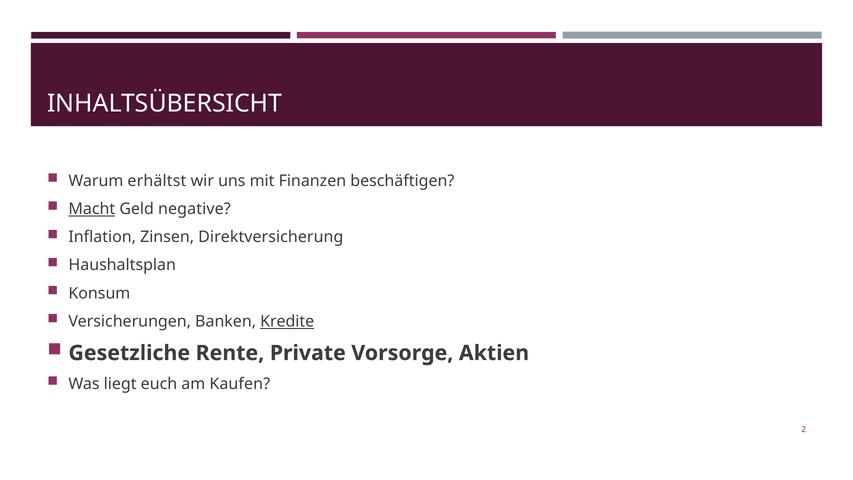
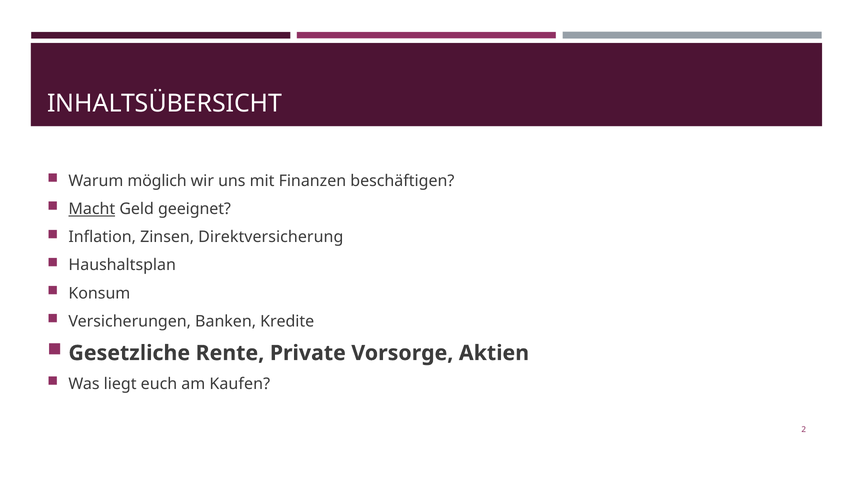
erhältst: erhältst -> möglich (157, 181)
negative: negative -> geeignet (194, 209)
Kredite underline: present -> none (287, 321)
